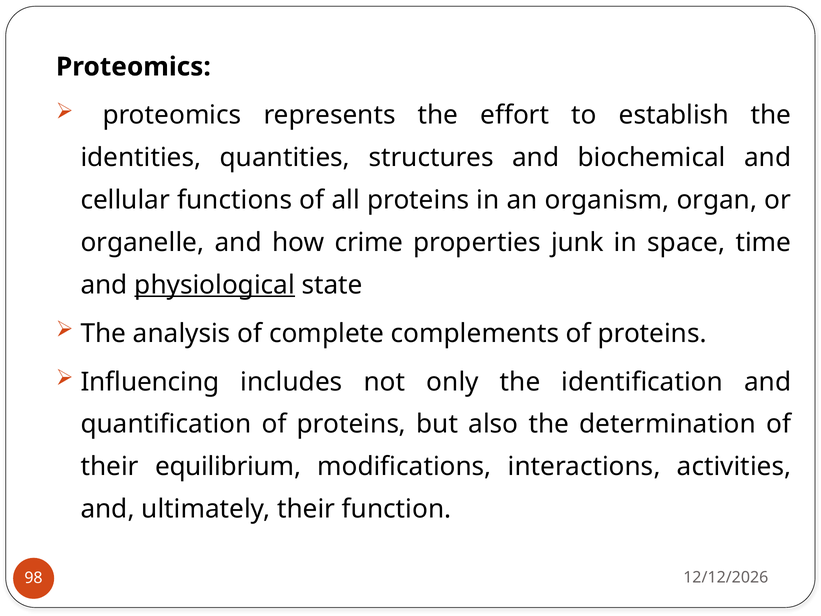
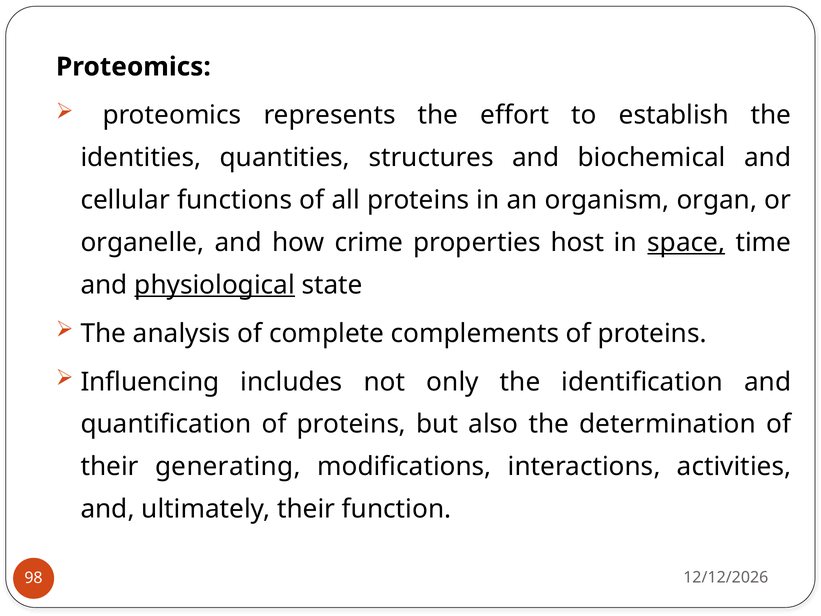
junk: junk -> host (577, 242)
space underline: none -> present (686, 242)
equilibrium: equilibrium -> generating (228, 467)
